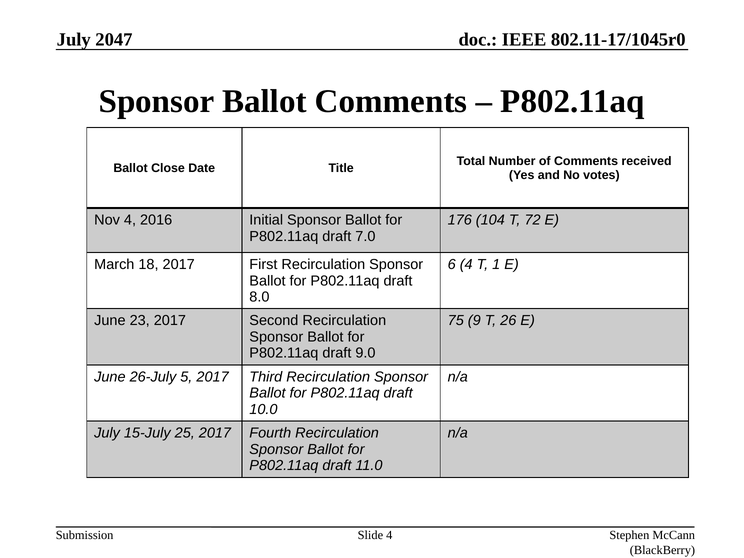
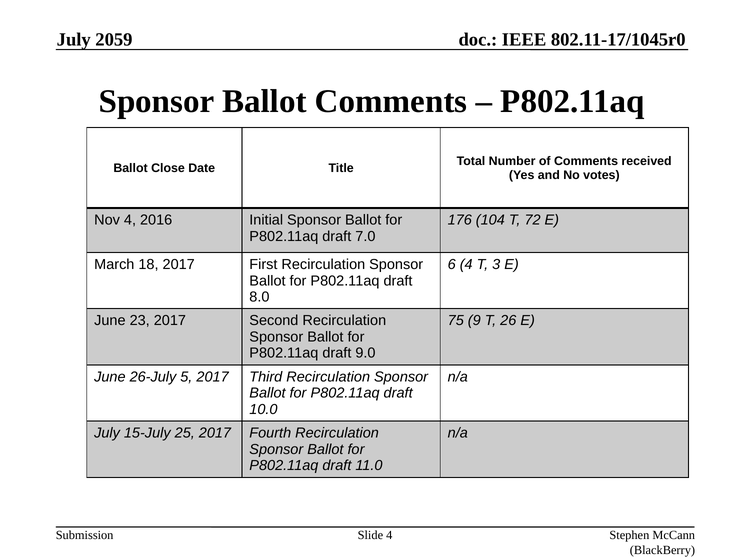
2047: 2047 -> 2059 (114, 40)
1: 1 -> 3 (496, 264)
